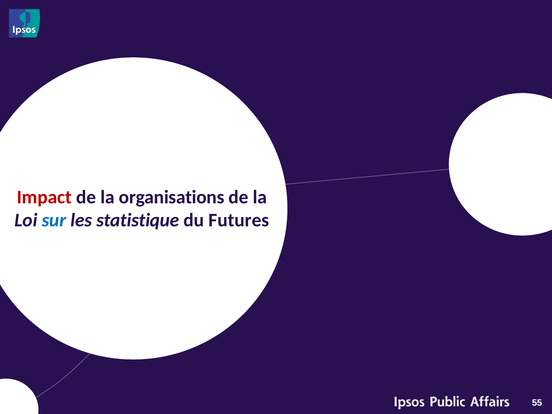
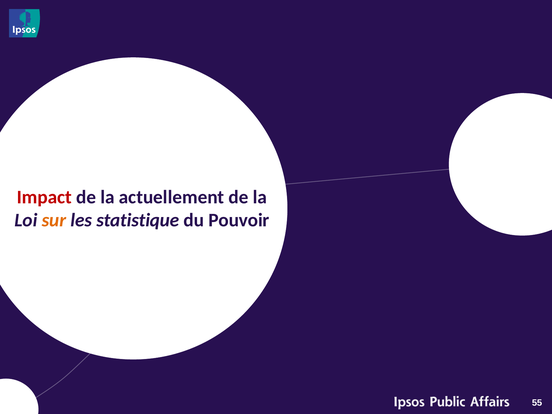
organisations: organisations -> actuellement (172, 197)
sur colour: blue -> orange (54, 220)
Futures: Futures -> Pouvoir (239, 220)
